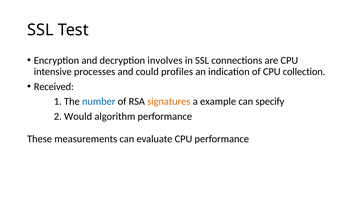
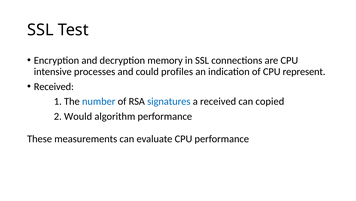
involves: involves -> memory (165, 60)
collection: collection -> represent (304, 71)
signatures colour: orange -> blue (169, 101)
a example: example -> received (218, 101)
specify: specify -> copied (270, 101)
